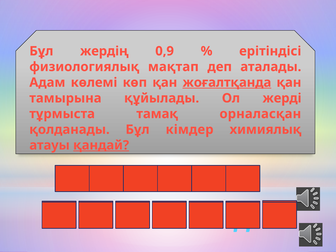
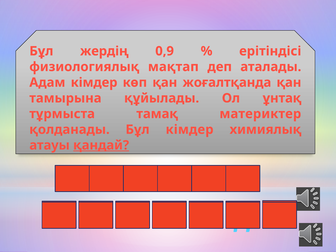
Адам көлемі: көлемі -> кімдер (94, 82)
жоғалтқанда underline: present -> none (227, 82)
жерді: жерді -> ұнтақ (282, 98)
орналасқан: орналасқан -> материктер (260, 114)
